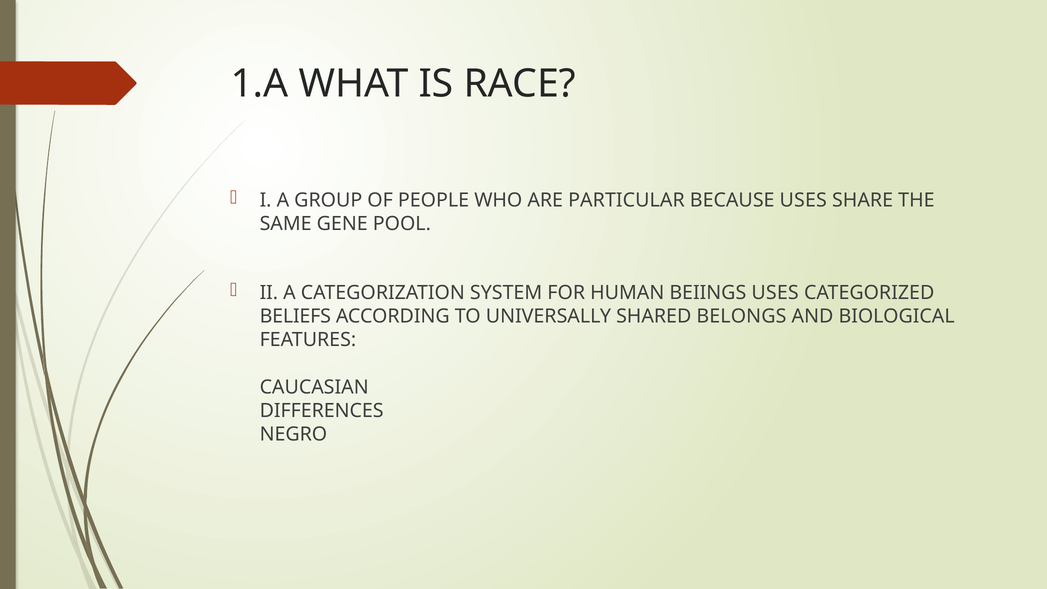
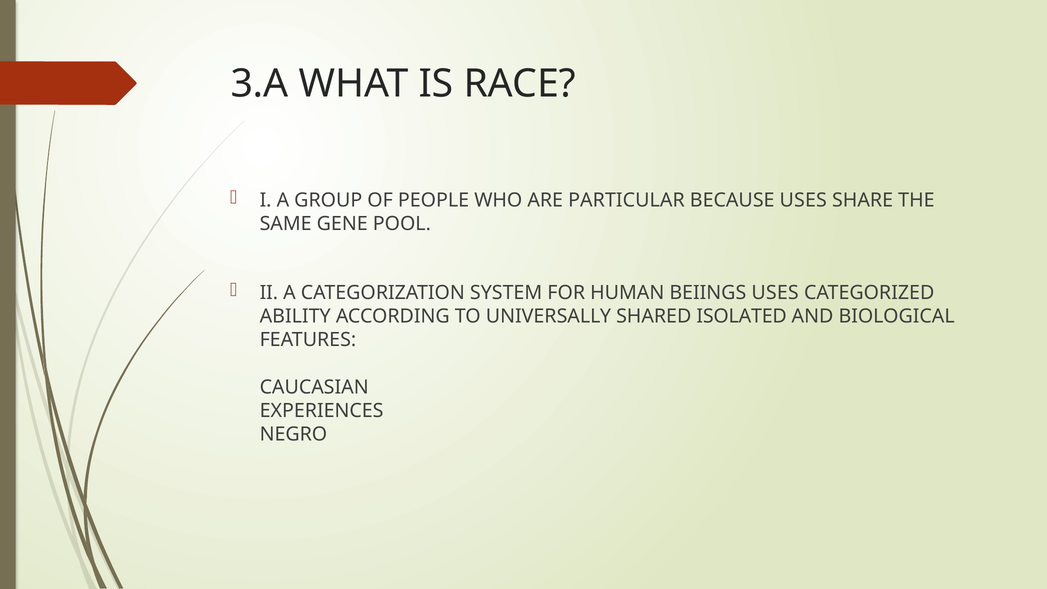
1.A: 1.A -> 3.A (260, 84)
BELIEFS: BELIEFS -> ABILITY (295, 316)
BELONGS: BELONGS -> ISOLATED (742, 316)
DIFFERENCES: DIFFERENCES -> EXPERIENCES (322, 411)
